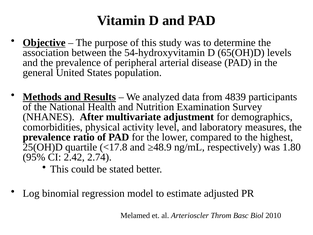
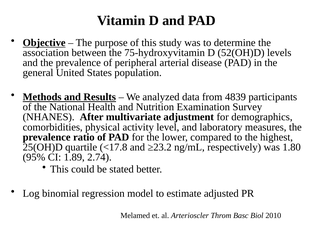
54-hydroxyvitamin: 54-hydroxyvitamin -> 75-hydroxyvitamin (165, 53)
65(OH)D: 65(OH)D -> 52(OH)D (241, 53)
≥48.9: ≥48.9 -> ≥23.2 (160, 147)
2.42: 2.42 -> 1.89 (74, 157)
